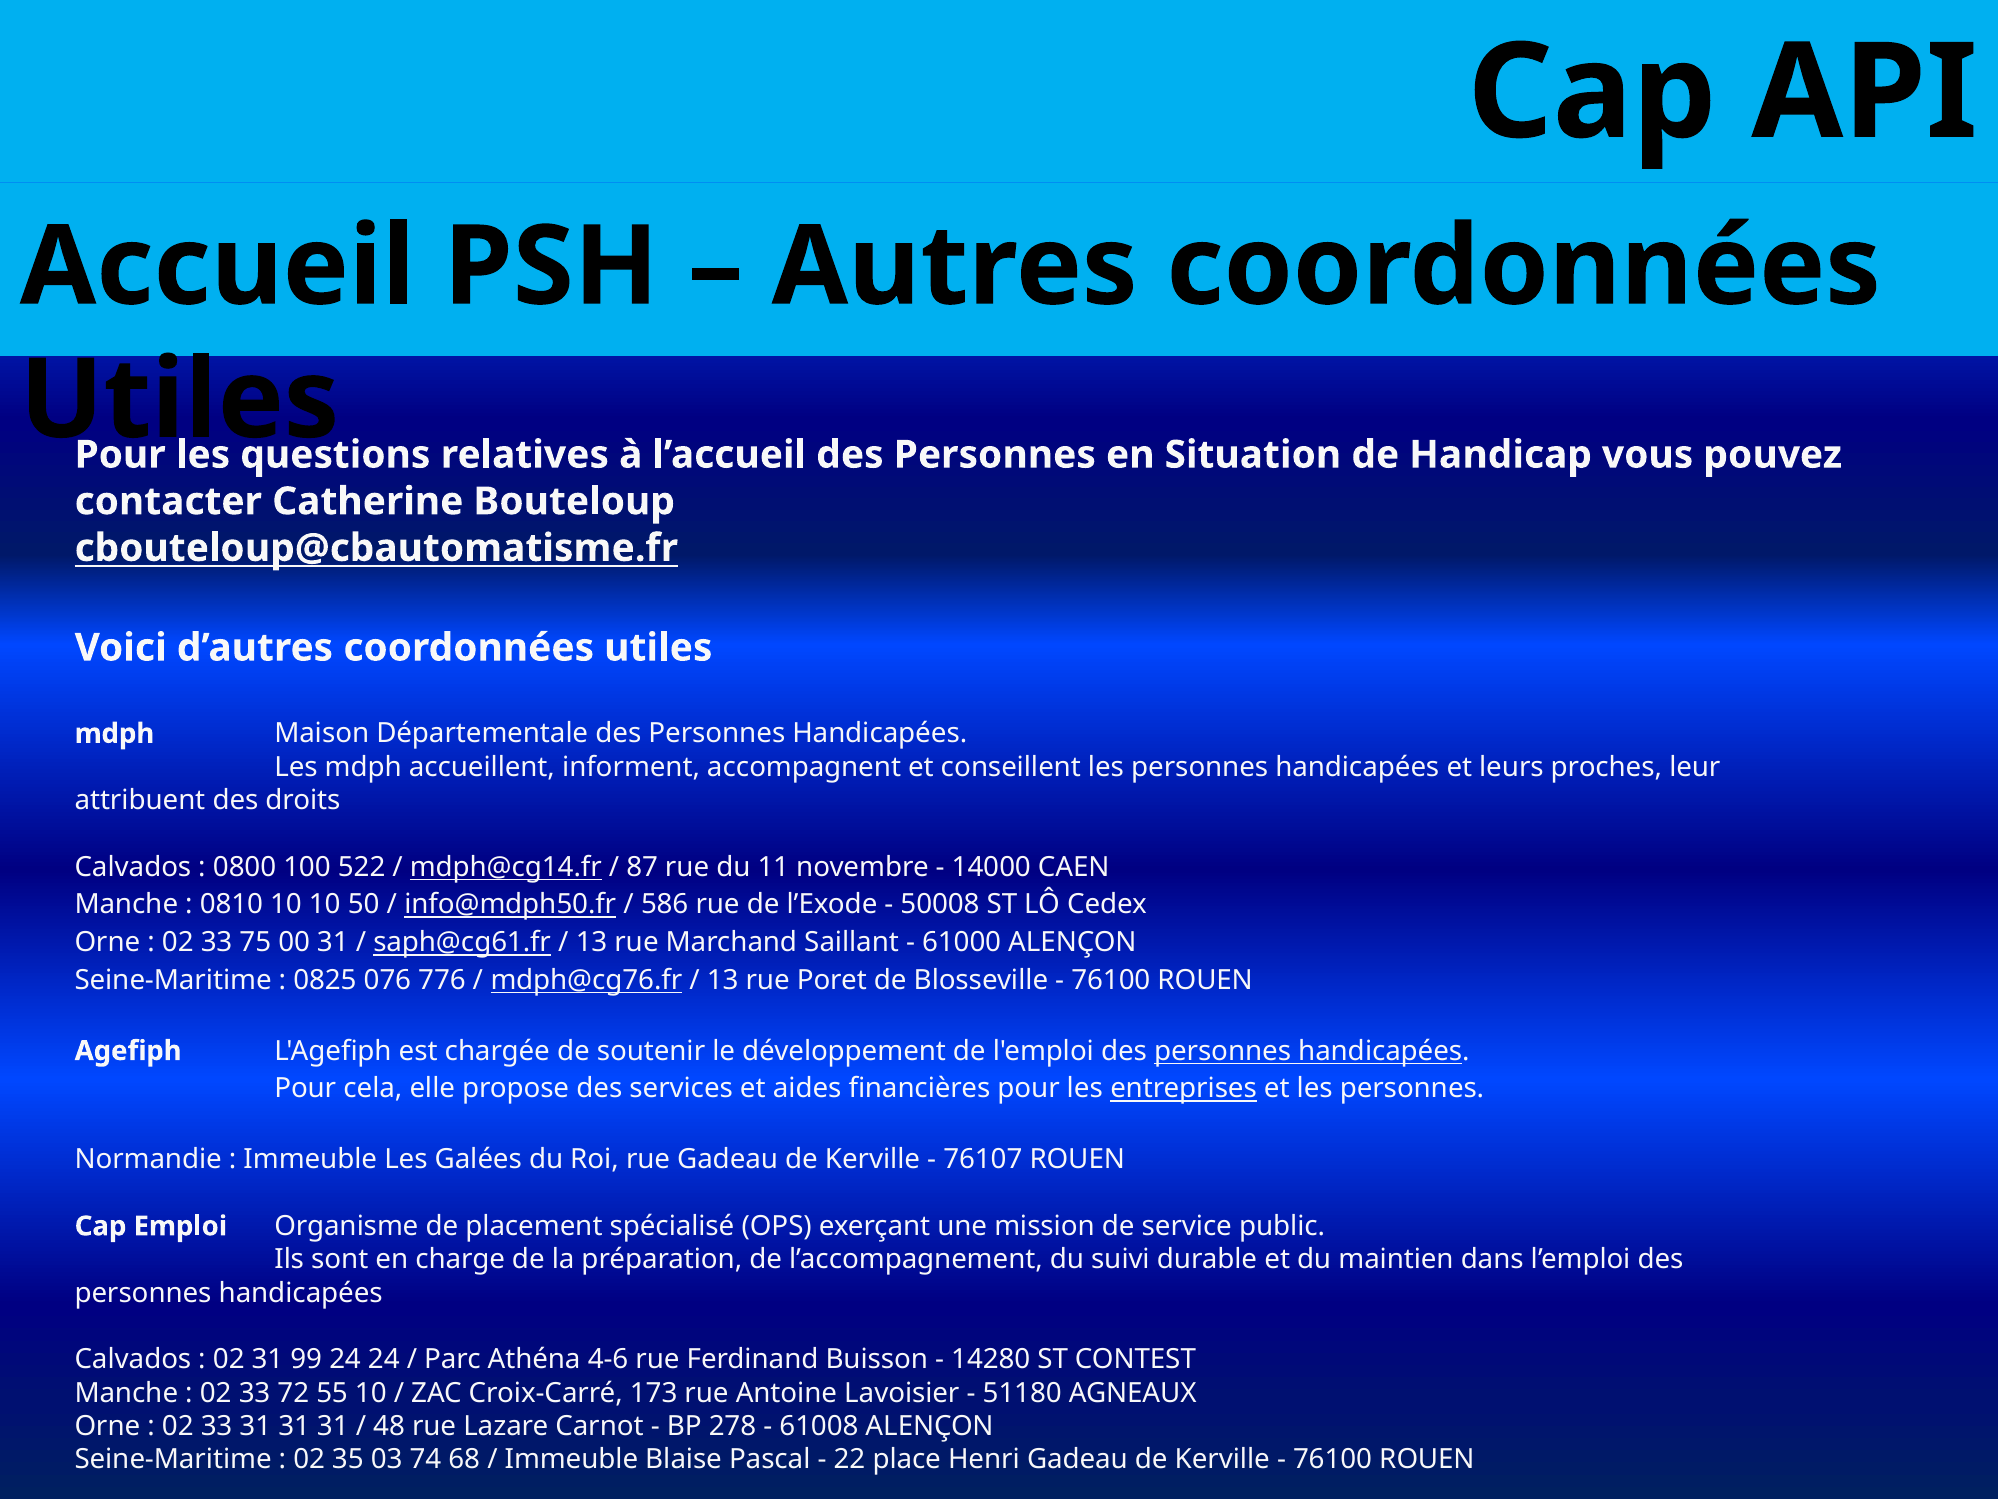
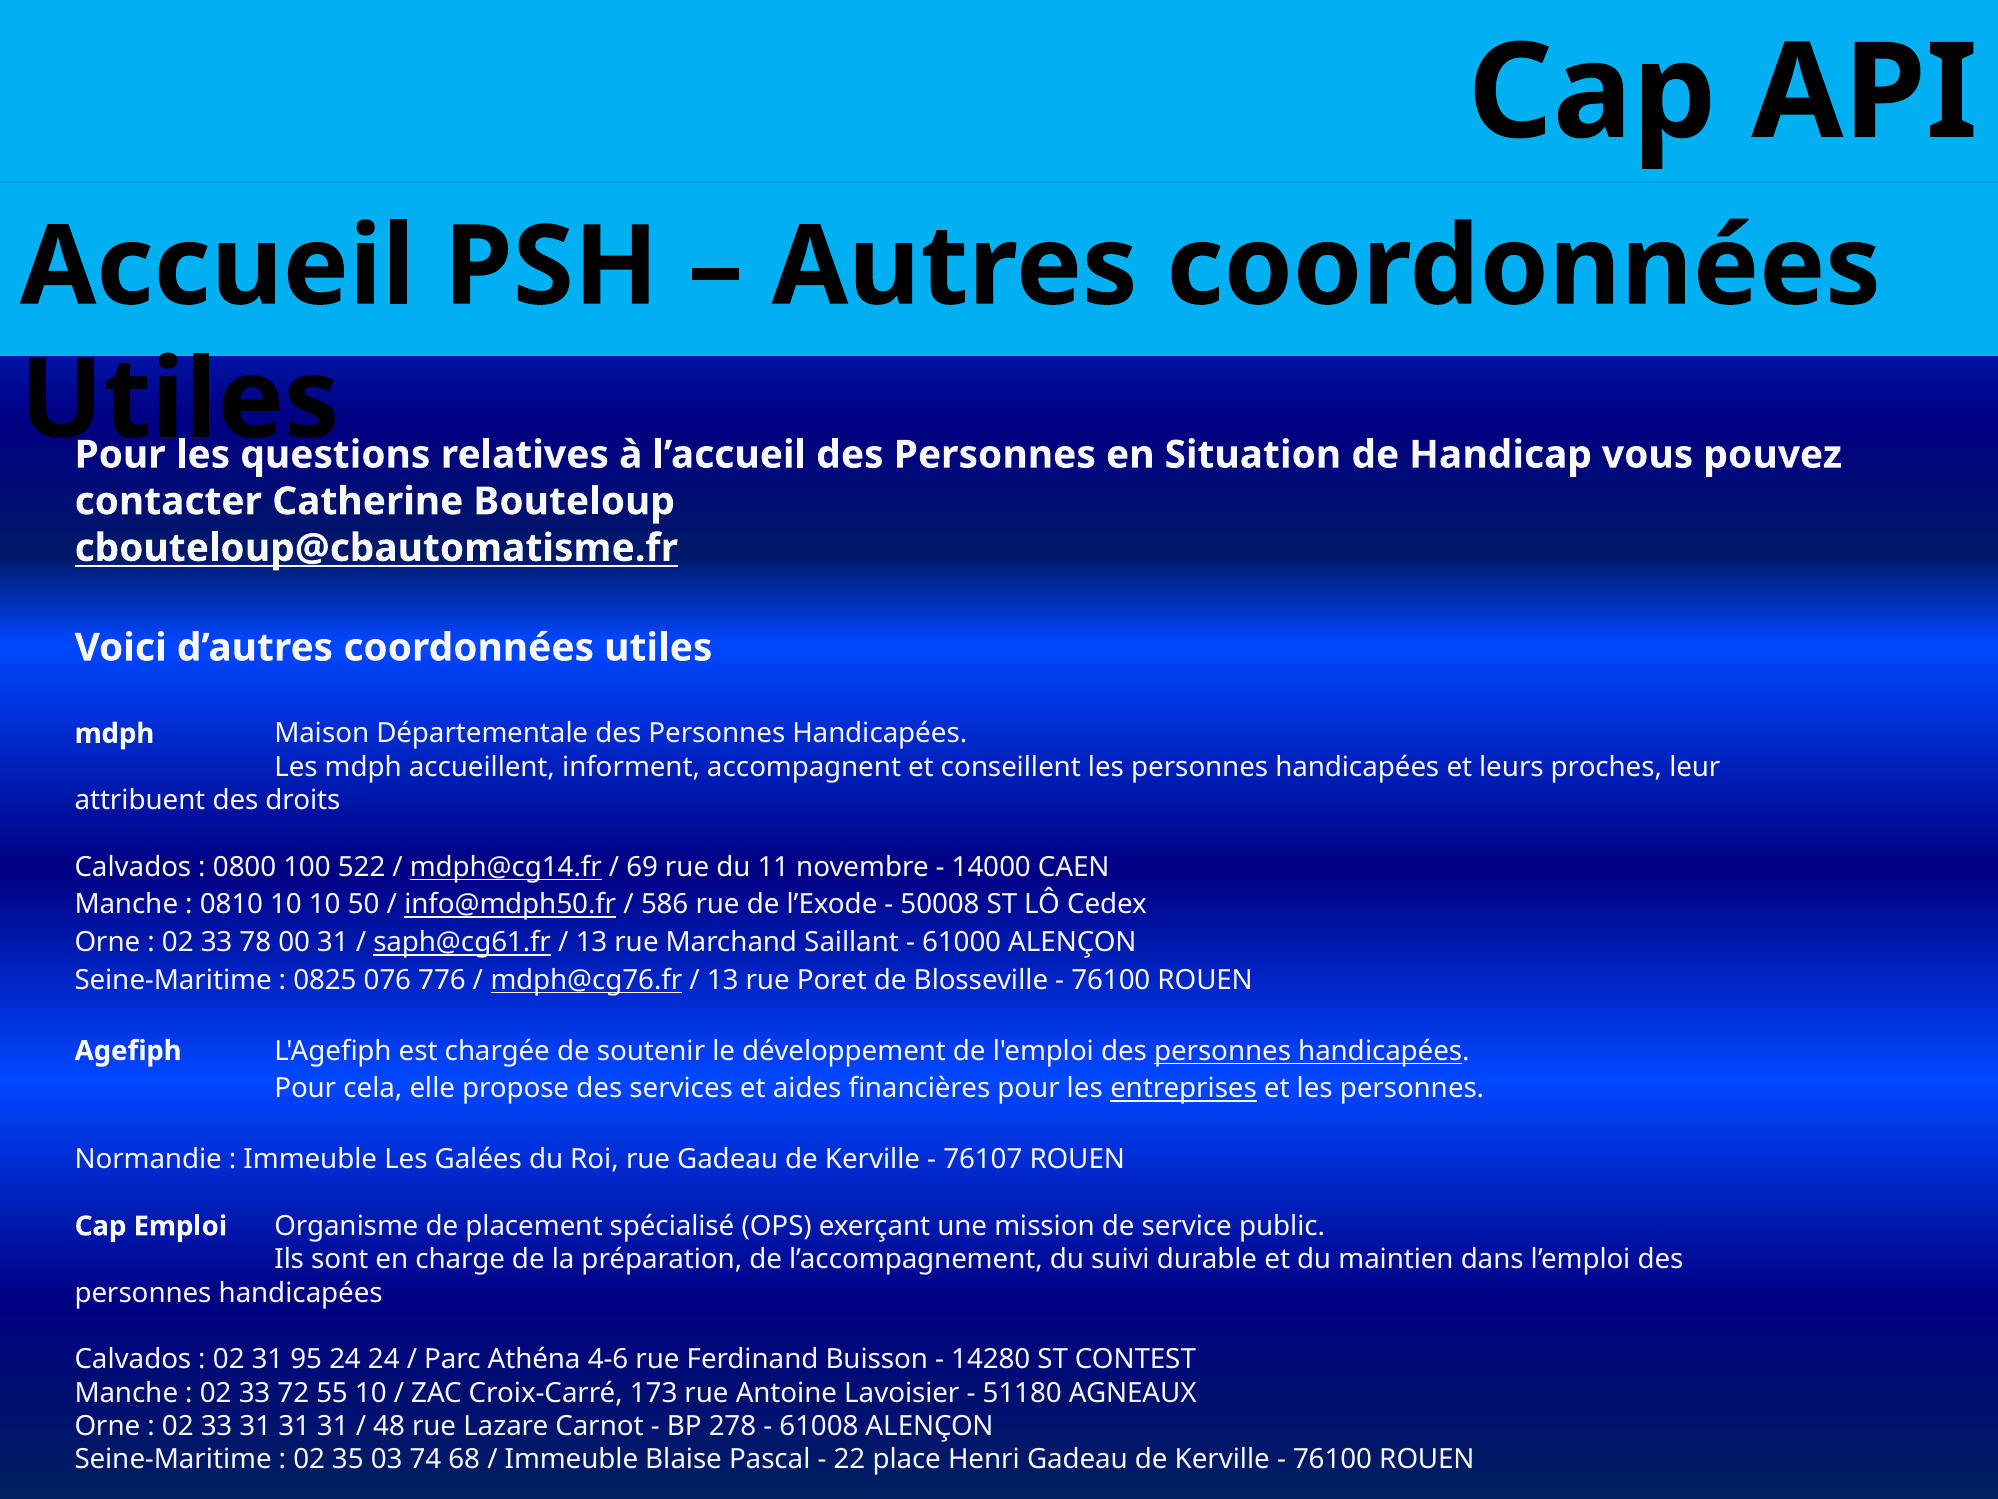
87: 87 -> 69 (642, 867)
75: 75 -> 78 (255, 942)
99: 99 -> 95 (306, 1359)
